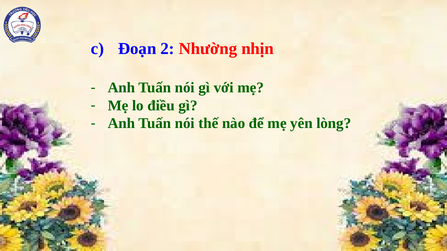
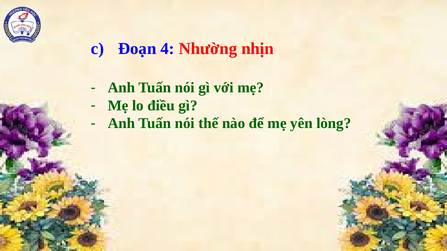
2: 2 -> 4 (168, 49)
